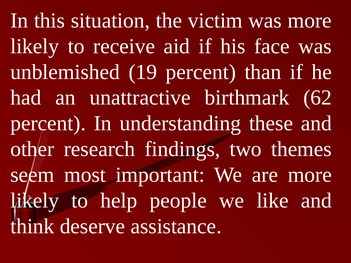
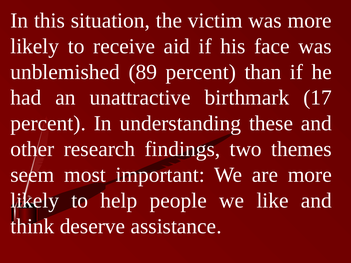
19: 19 -> 89 (143, 72)
62: 62 -> 17 (318, 98)
